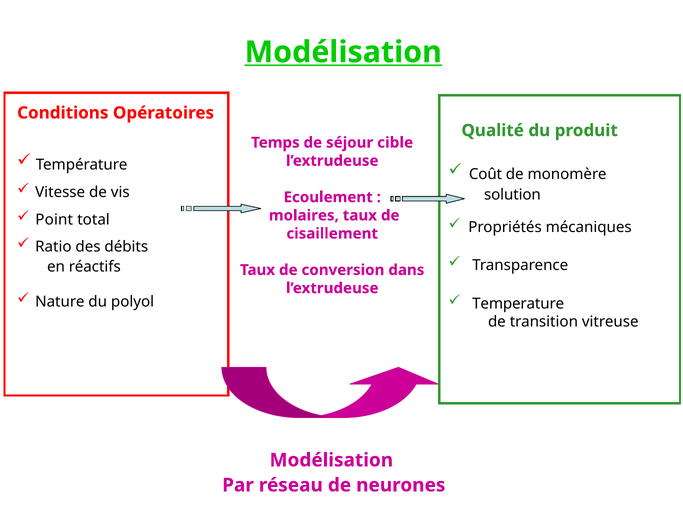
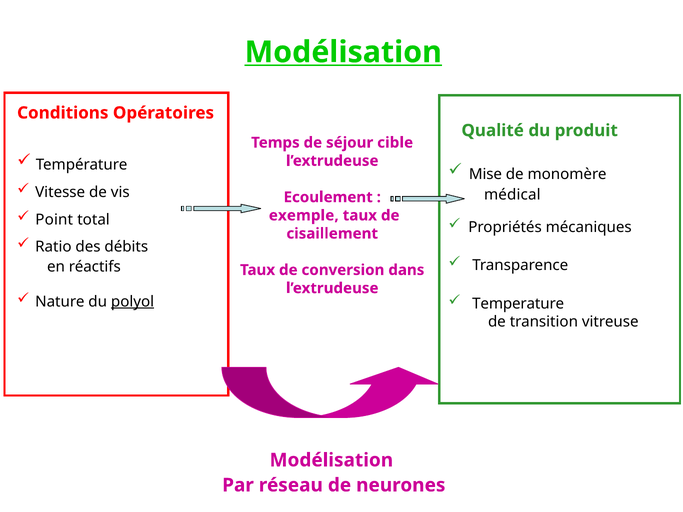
Coût: Coût -> Mise (485, 174)
solution: solution -> médical (512, 195)
molaires: molaires -> exemple (304, 216)
polyol underline: none -> present (133, 302)
